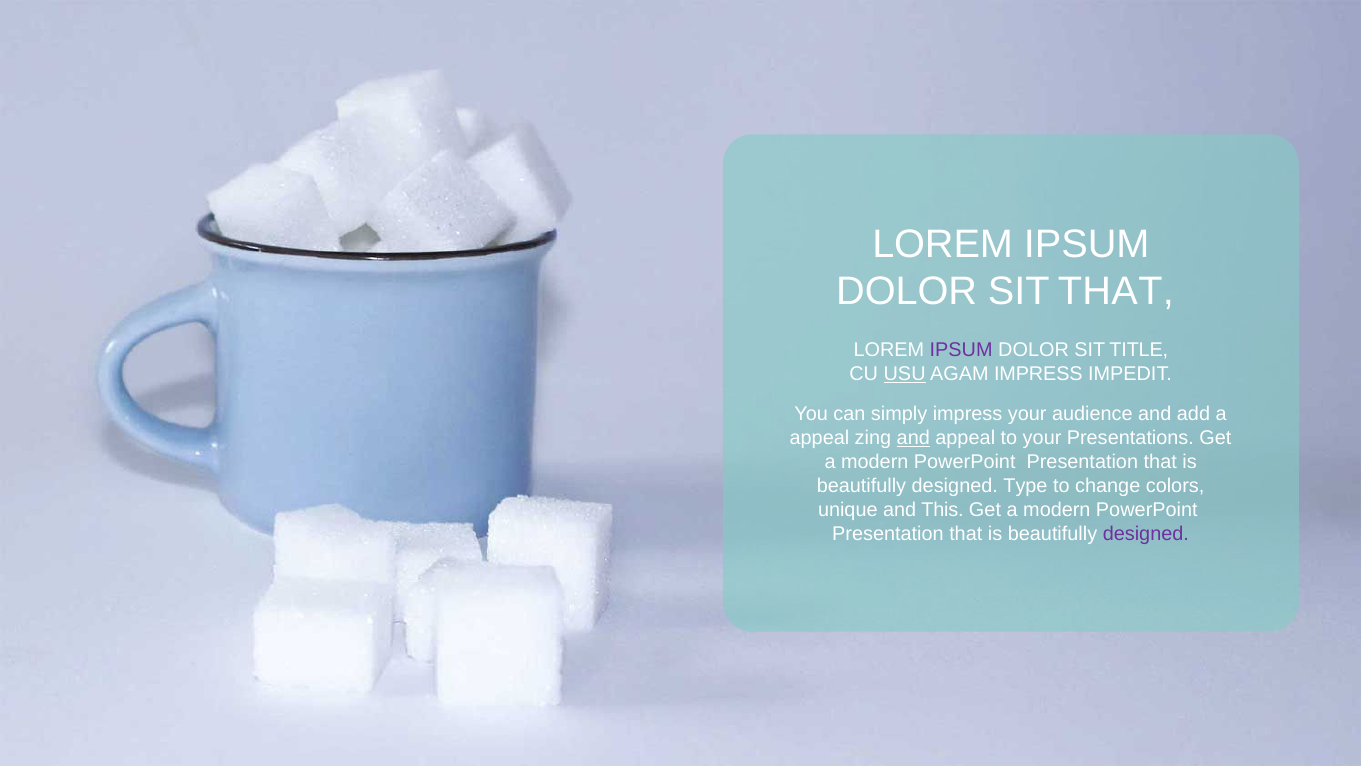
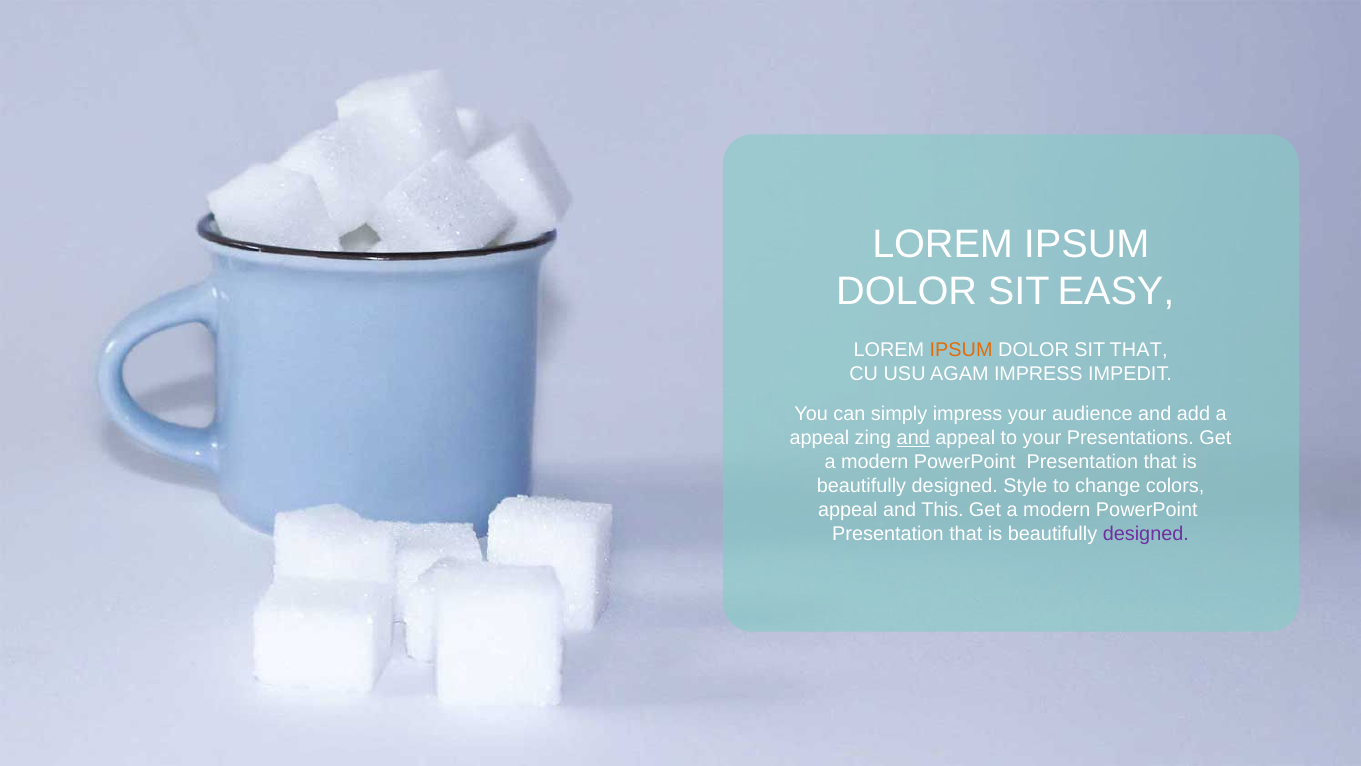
SIT THAT: THAT -> EASY (1116, 292)
IPSUM colour: purple -> orange (961, 350)
SIT TITLE: TITLE -> THAT (1139, 350)
USU underline: present -> none (905, 374)
Type: Type -> Style (1025, 486)
unique: unique -> appeal (848, 509)
